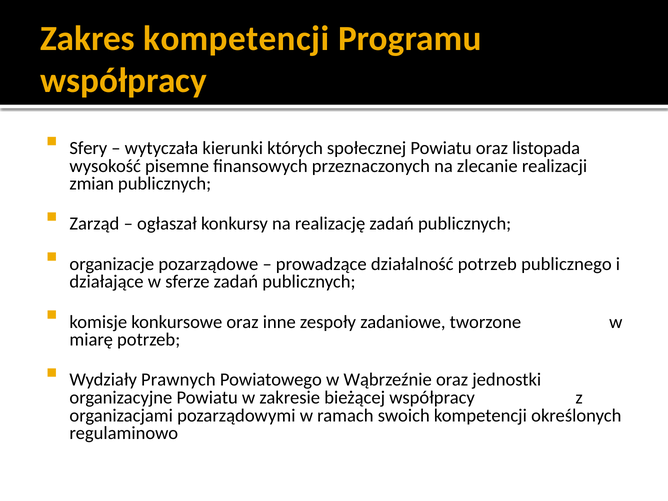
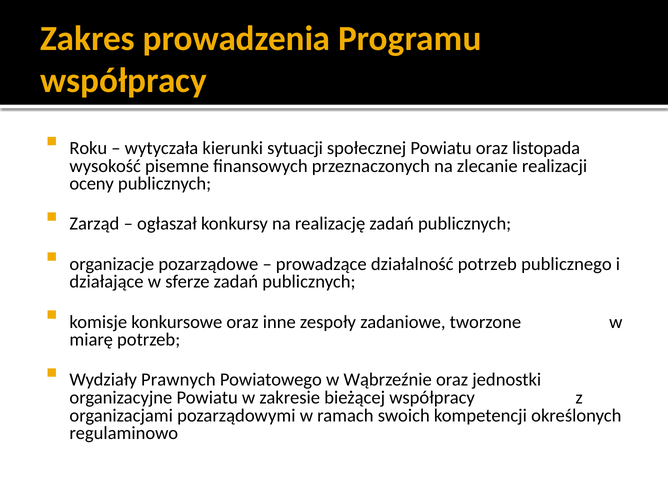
Zakres kompetencji: kompetencji -> prowadzenia (237, 38)
Sfery: Sfery -> Roku (88, 148)
których: których -> sytuacji (295, 148)
zmian: zmian -> oceny (92, 184)
